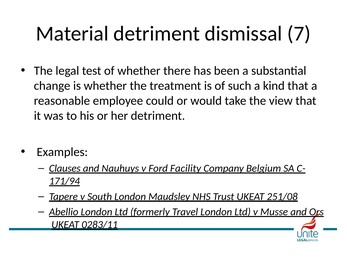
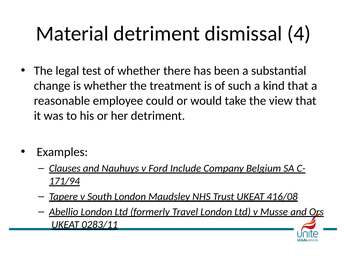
7: 7 -> 4 (299, 34)
Facility: Facility -> Include (186, 169)
251/08: 251/08 -> 416/08 (282, 197)
